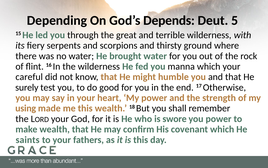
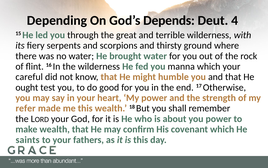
5: 5 -> 4 (235, 20)
surely: surely -> ought (27, 87)
using: using -> refer (26, 108)
swore: swore -> about (175, 119)
